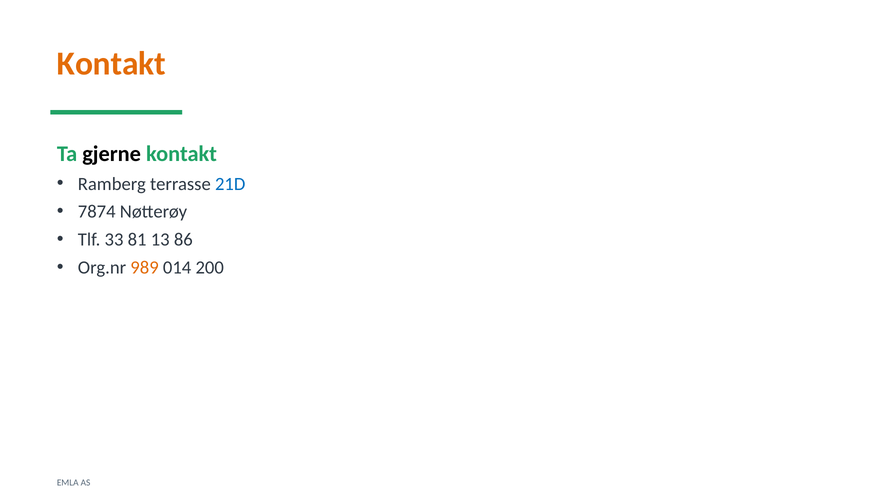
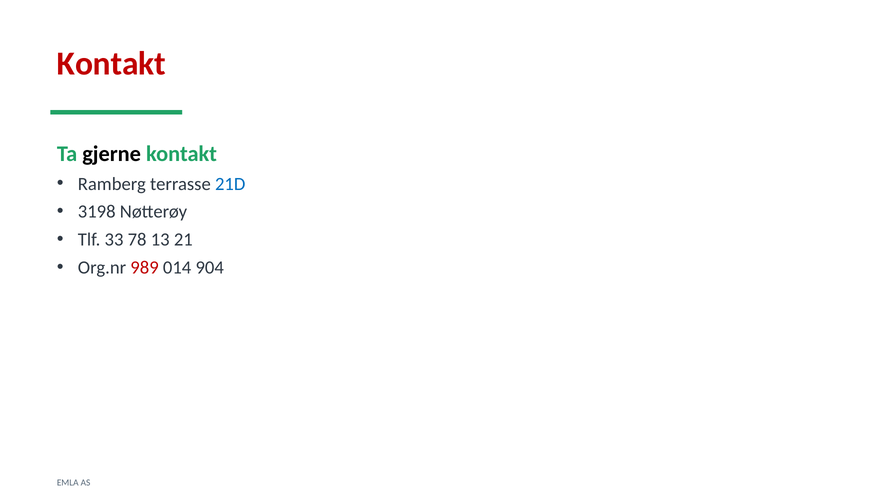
Kontakt colour: orange -> red (111, 64)
7874: 7874 -> 3198 (97, 212)
81: 81 -> 78 (137, 240)
86: 86 -> 21 (183, 240)
989 colour: orange -> red (145, 268)
200: 200 -> 904 (210, 268)
